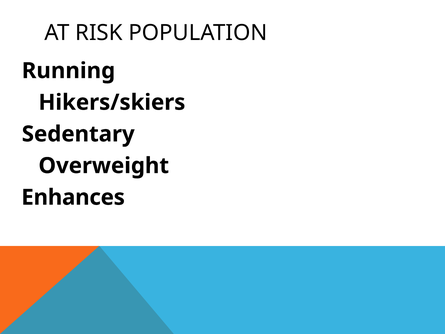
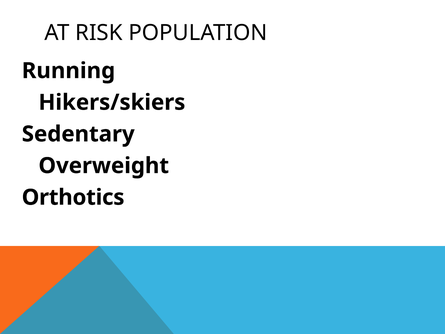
Enhances: Enhances -> Orthotics (73, 197)
